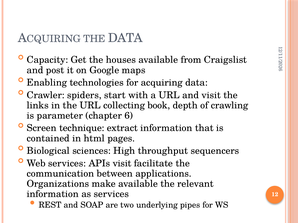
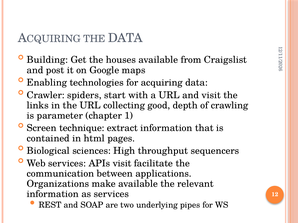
Capacity: Capacity -> Building (47, 60)
book: book -> good (159, 106)
chapter 6: 6 -> 1 (129, 116)
